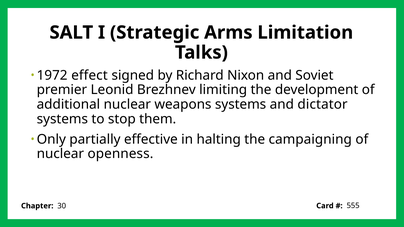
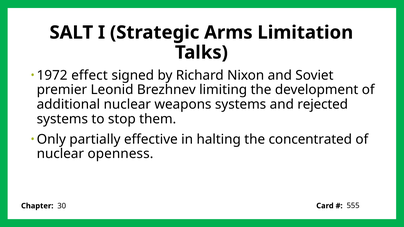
dictator: dictator -> rejected (323, 104)
campaigning: campaigning -> concentrated (310, 139)
